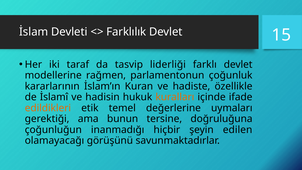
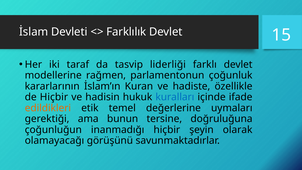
de İslamî: İslamî -> Hiçbir (54, 97)
kuralları colour: orange -> blue (175, 97)
edilen: edilen -> olarak (238, 130)
